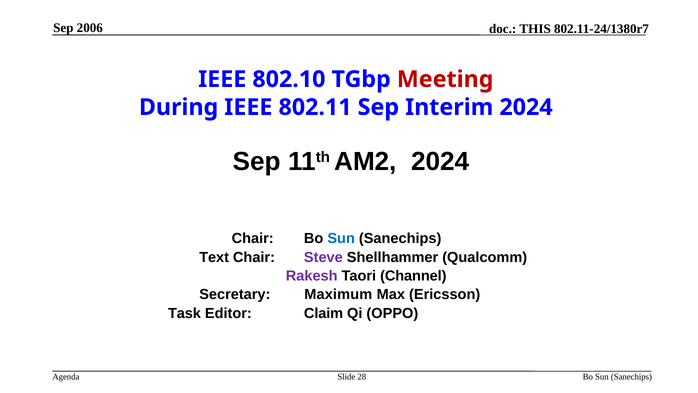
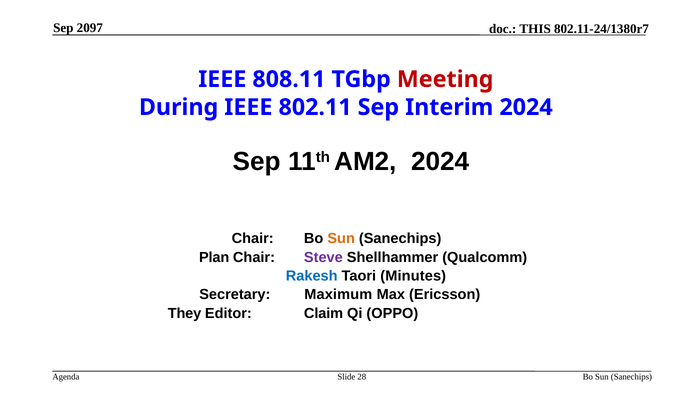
2006: 2006 -> 2097 (90, 28)
802.10: 802.10 -> 808.11 (289, 79)
Sun colour: blue -> orange (341, 238)
Text: Text -> Plan (214, 257)
Rakesh colour: purple -> blue (312, 276)
Channel: Channel -> Minutes (413, 276)
Task: Task -> They (185, 313)
